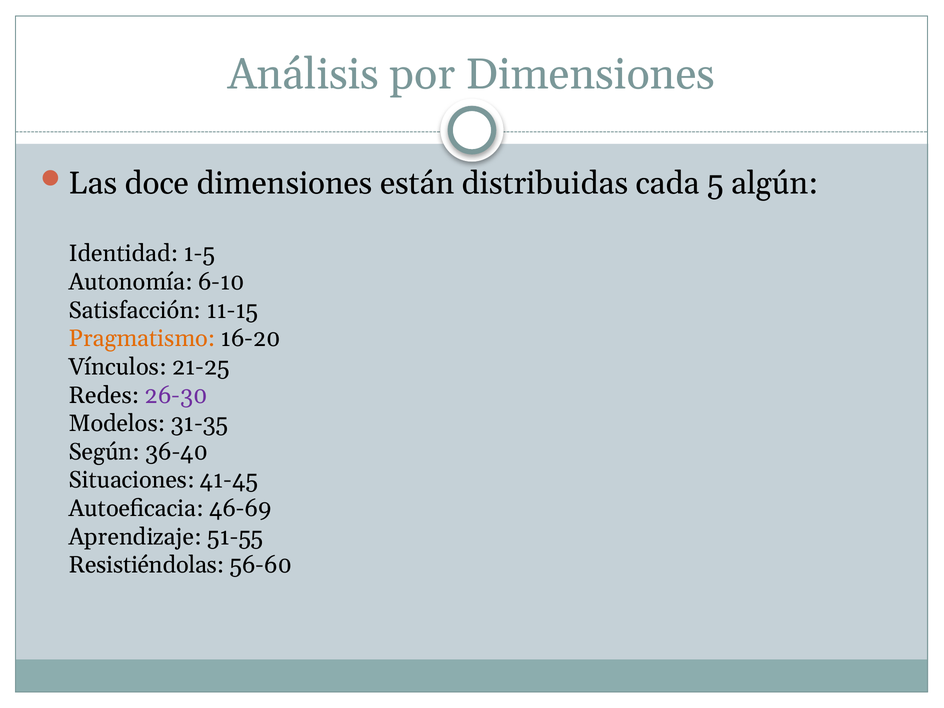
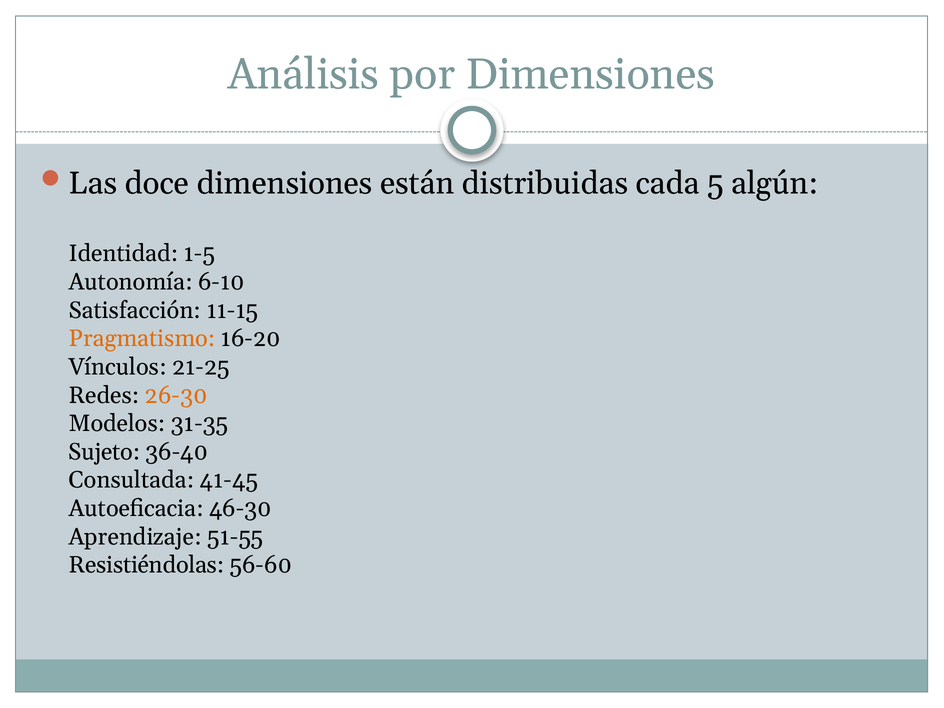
26-30 colour: purple -> orange (176, 395)
Según: Según -> Sujeto (104, 452)
Situaciones: Situaciones -> Consultada (131, 480)
46-69: 46-69 -> 46-30 (240, 509)
